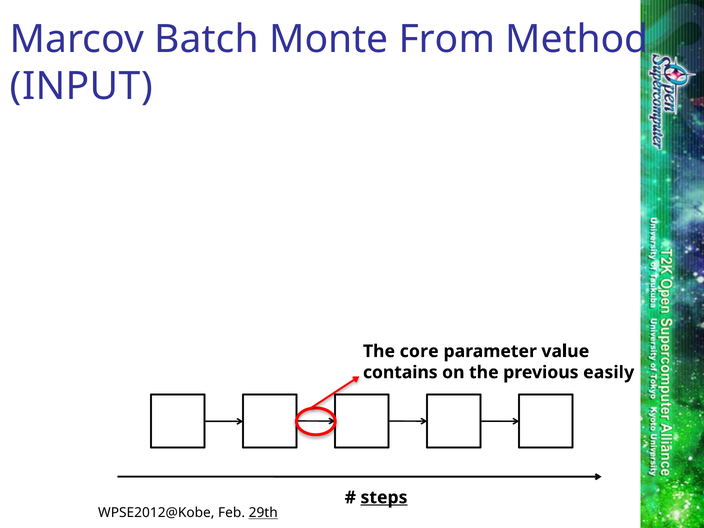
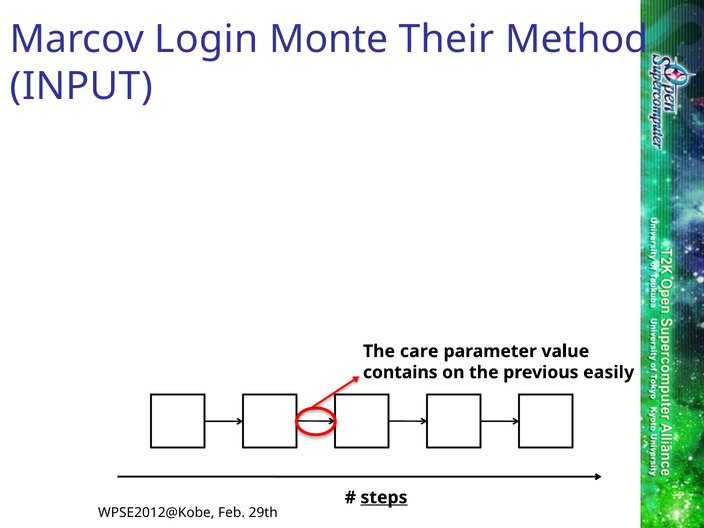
Batch: Batch -> Login (206, 40)
From: From -> Their (447, 40)
core: core -> care (419, 351)
29th underline: present -> none (263, 513)
